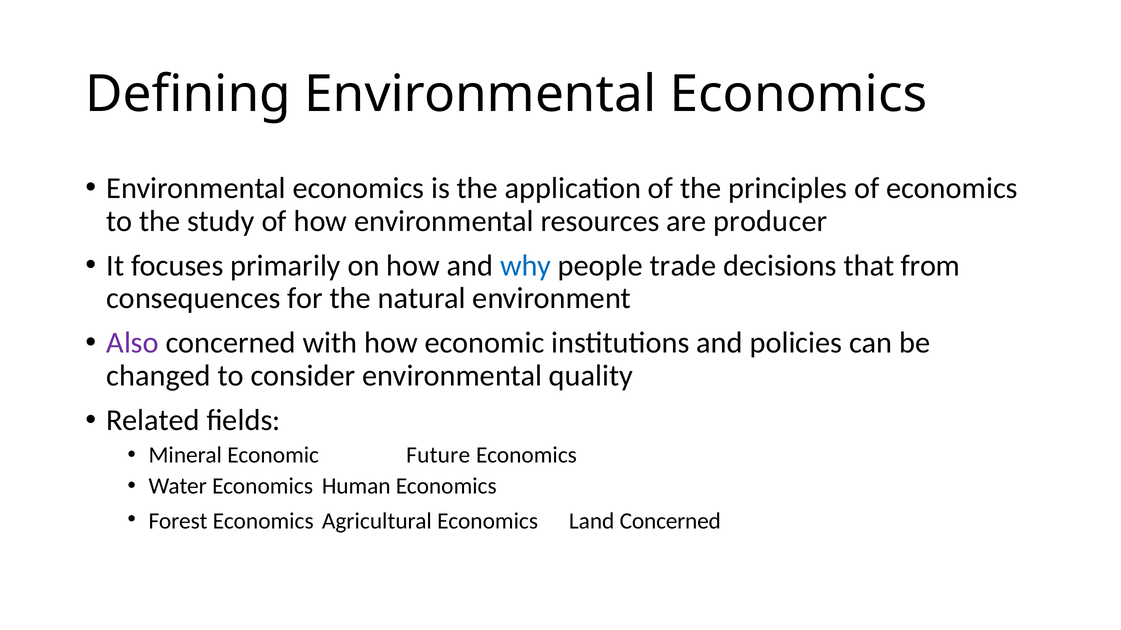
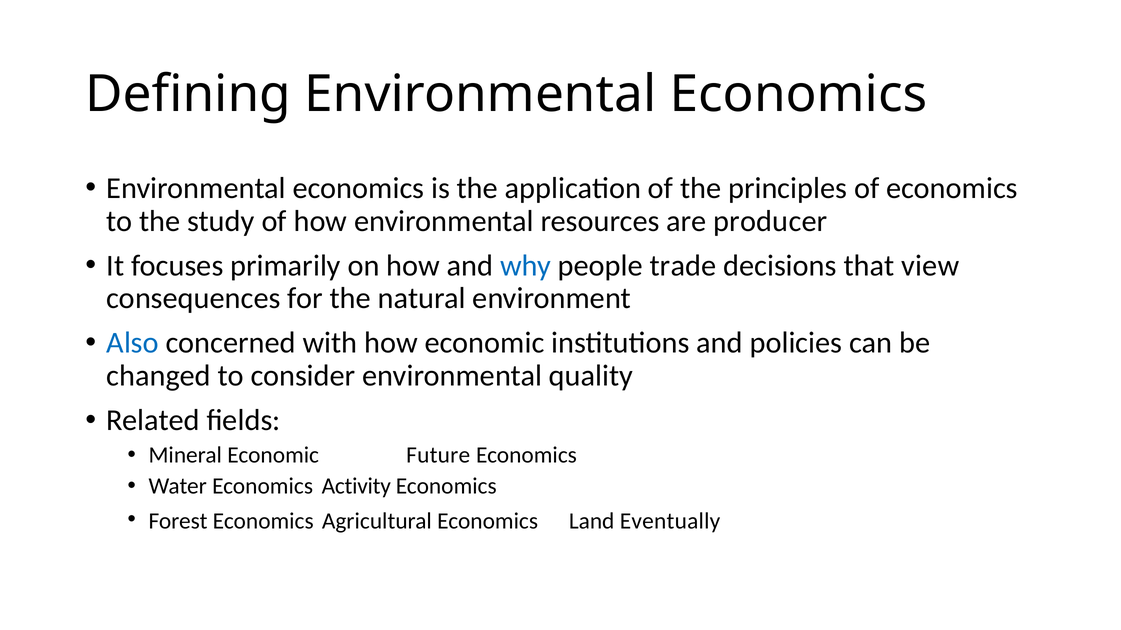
from: from -> view (930, 266)
Also colour: purple -> blue (133, 343)
Human: Human -> Activity (356, 487)
Land Concerned: Concerned -> Eventually (670, 522)
